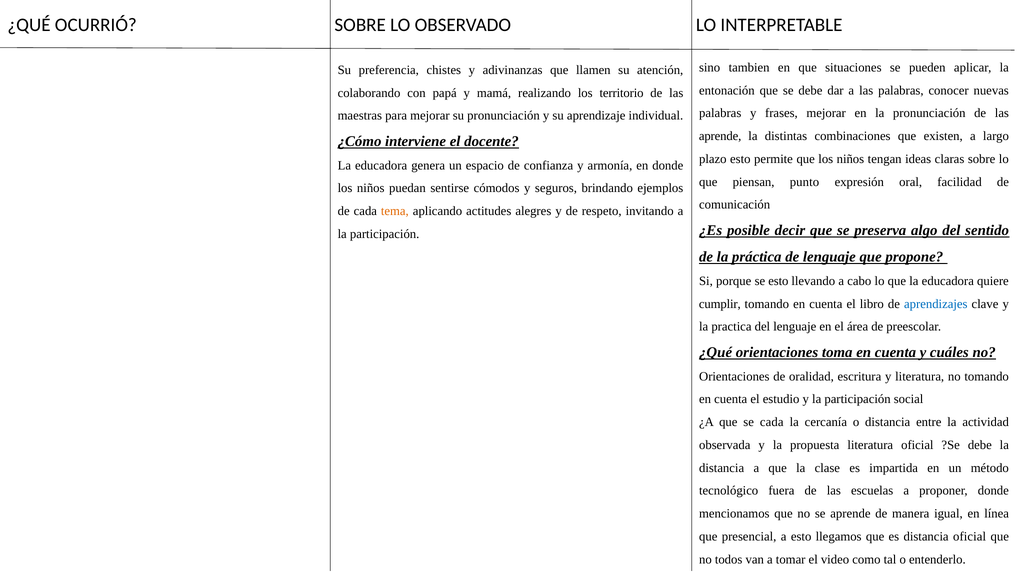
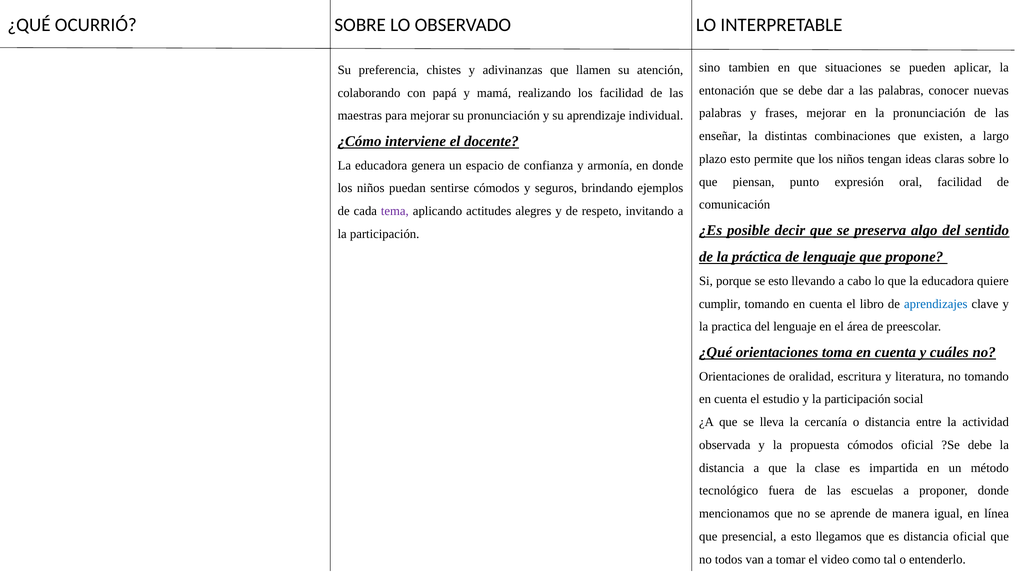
los territorio: territorio -> facilidad (622, 93)
aprende: aprende -> enseñar (720, 136)
tema colour: orange -> purple (395, 211)
se cada: cada -> lleva (772, 422)
propuesta literatura: literatura -> cómodos (870, 445)
